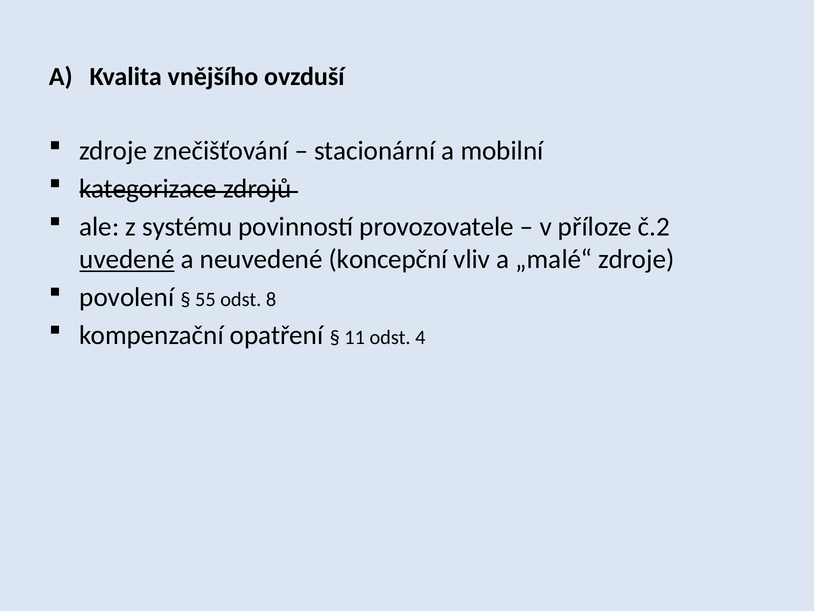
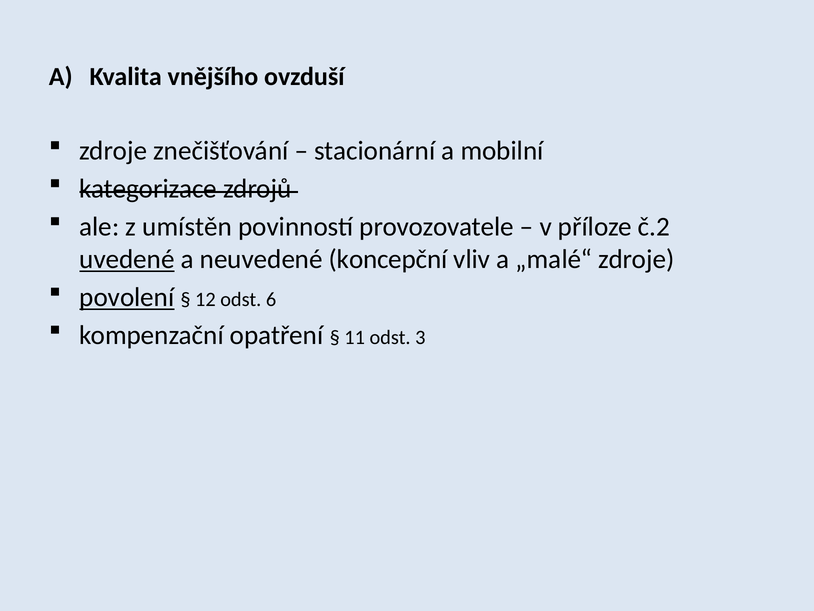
systému: systému -> umístěn (187, 227)
povolení underline: none -> present (127, 297)
55: 55 -> 12 (205, 299)
8: 8 -> 6 (271, 299)
4: 4 -> 3 (420, 337)
